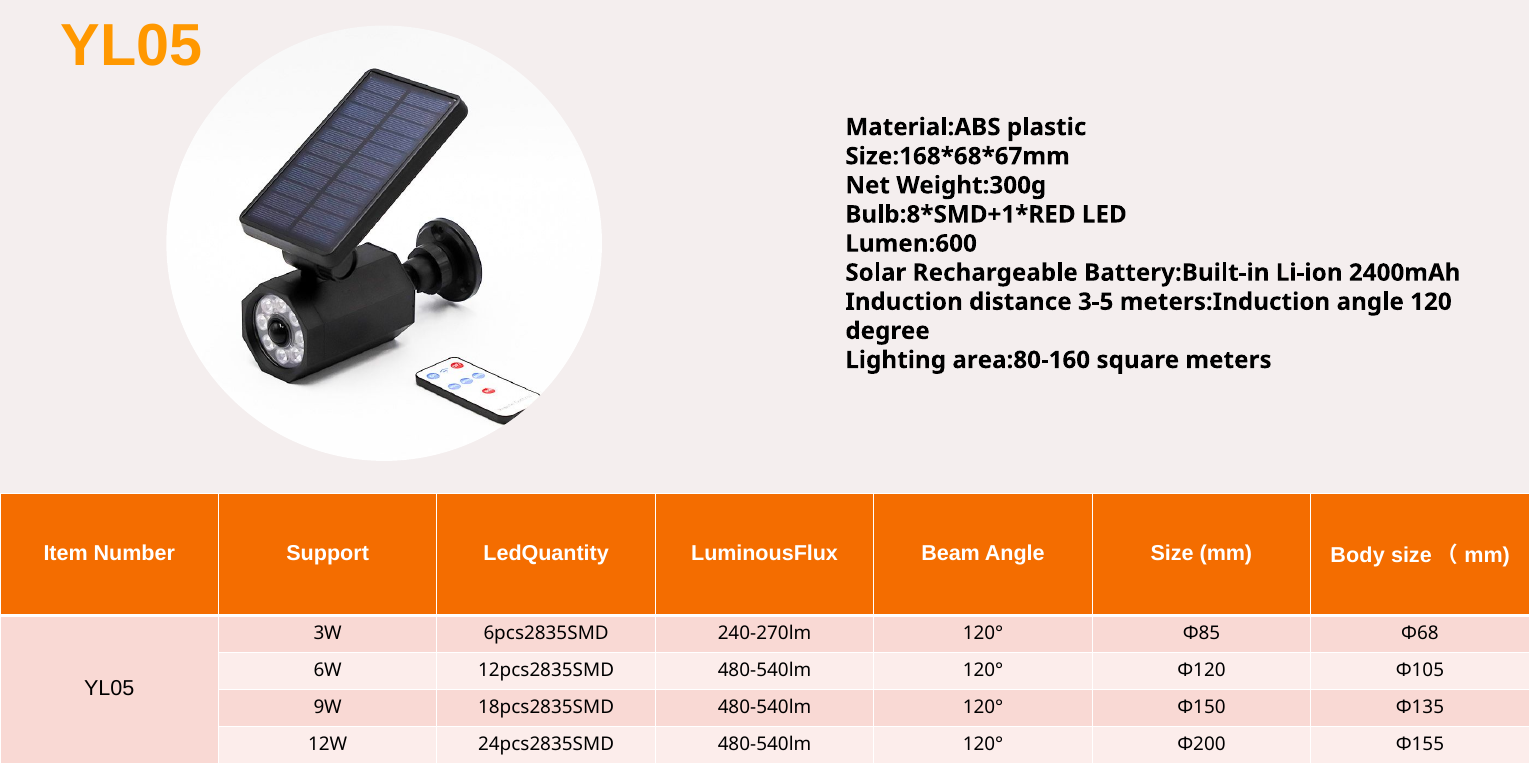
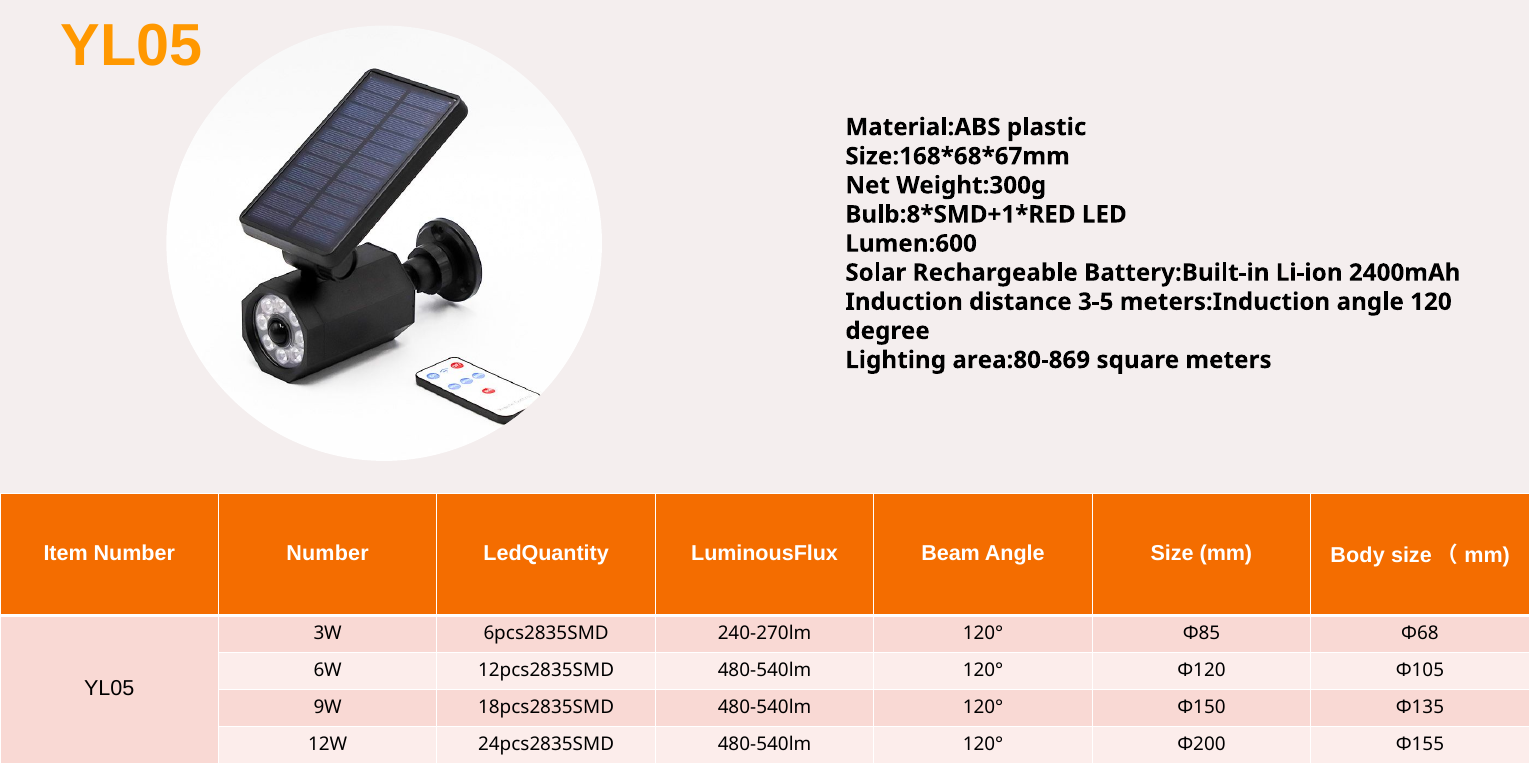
area:80-160: area:80-160 -> area:80-869 (1021, 360)
Number Support: Support -> Number (328, 553)
